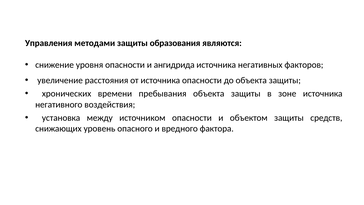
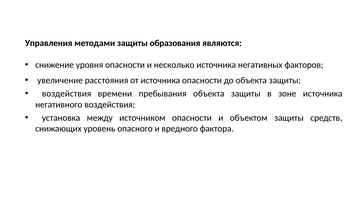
ангидрида: ангидрида -> несколько (174, 65)
хронических: хронических -> воздействия (67, 94)
